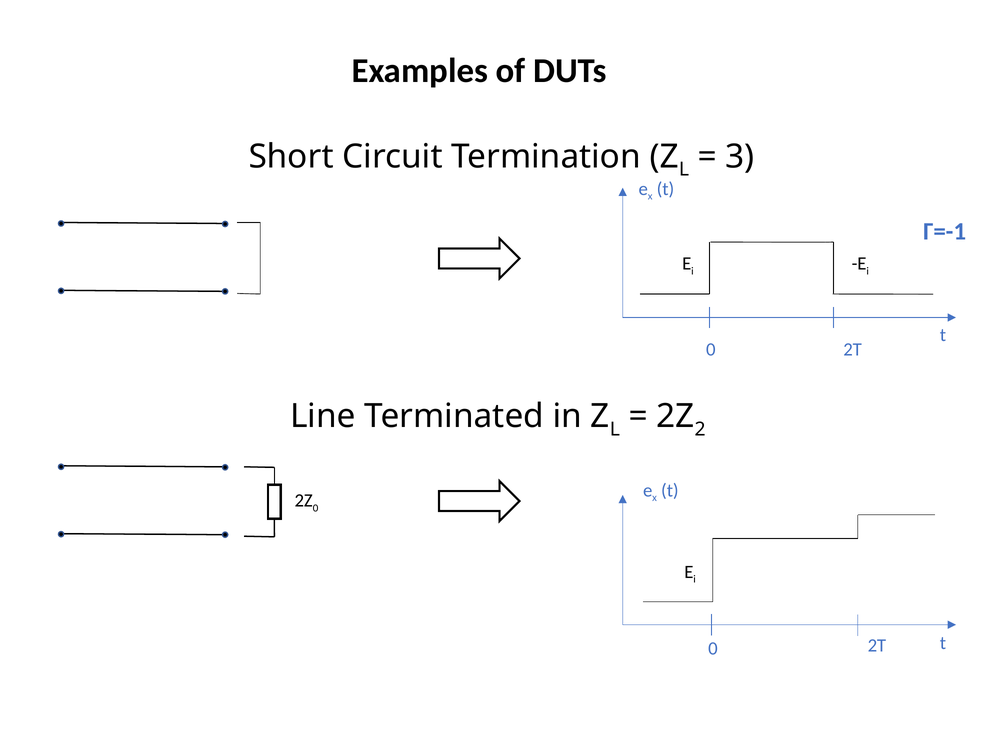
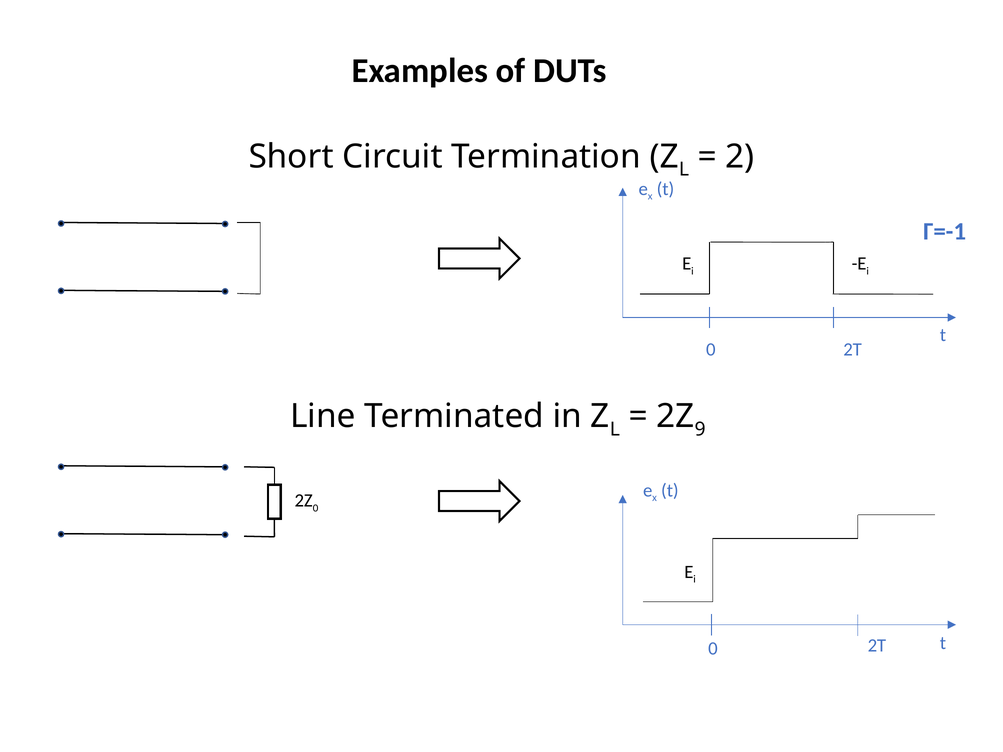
3: 3 -> 2 (740, 157)
2: 2 -> 9 (700, 429)
